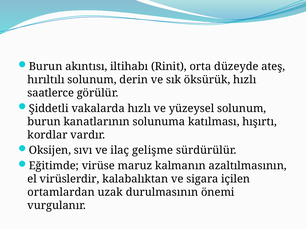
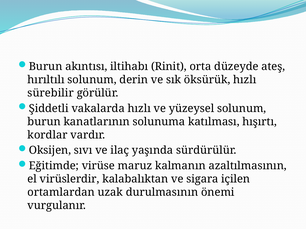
saatlerce: saatlerce -> sürebilir (51, 93)
gelişme: gelişme -> yaşında (153, 151)
